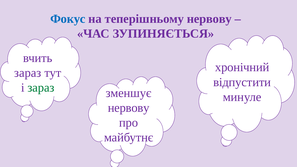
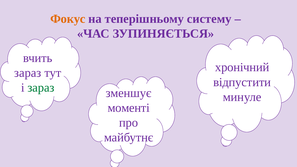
Фокус colour: blue -> orange (68, 19)
теперішньому нервову: нервову -> систему (209, 19)
нервову: нервову -> моменті (129, 108)
